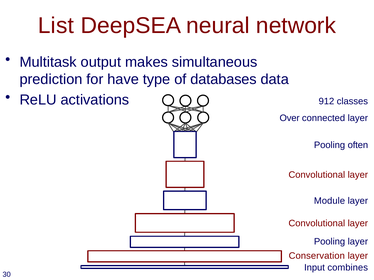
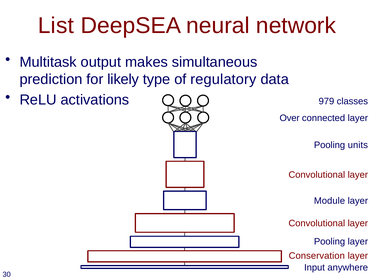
have: have -> likely (123, 80)
databases: databases -> regulatory (223, 80)
912: 912 -> 979 (326, 102)
often: often -> units (358, 145)
combines: combines -> anywhere (348, 268)
